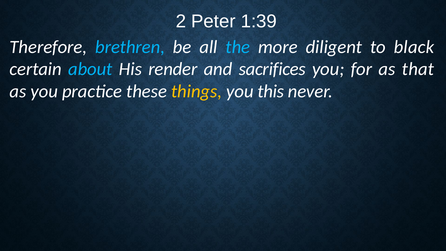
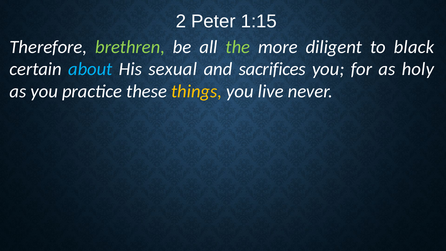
1:39: 1:39 -> 1:15 (259, 21)
brethren colour: light blue -> light green (130, 47)
the colour: light blue -> light green (238, 47)
render: render -> sexual (173, 69)
that: that -> holy (418, 69)
this: this -> live (271, 91)
